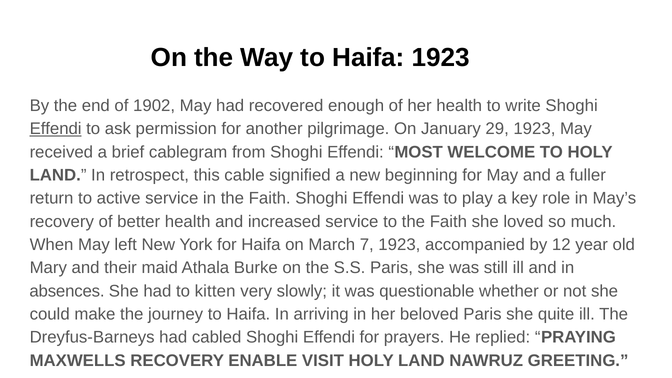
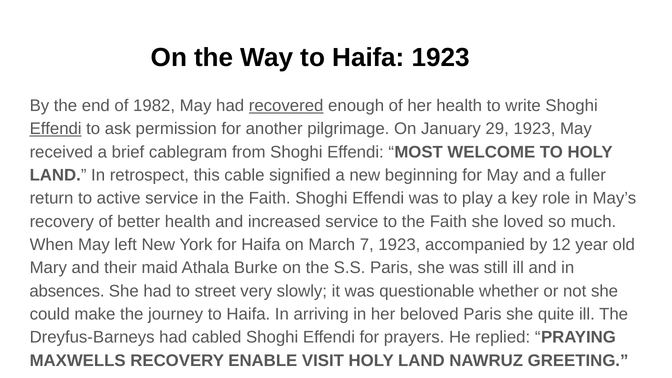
1902: 1902 -> 1982 (154, 106)
recovered underline: none -> present (286, 106)
kitten: kitten -> street (215, 291)
